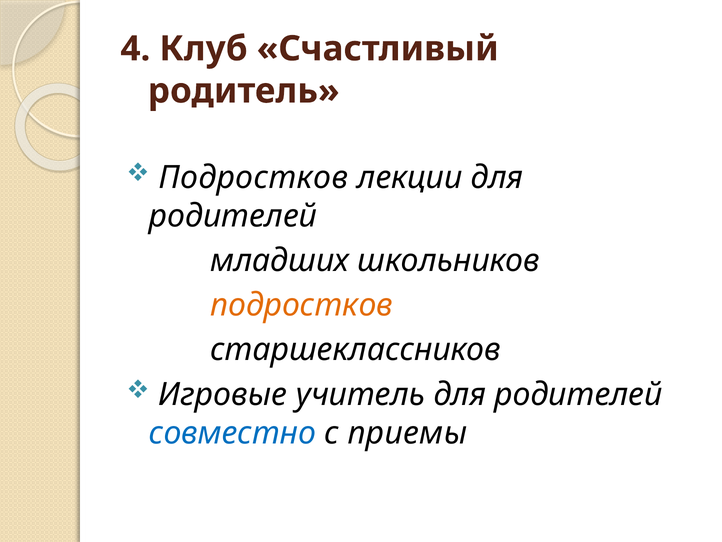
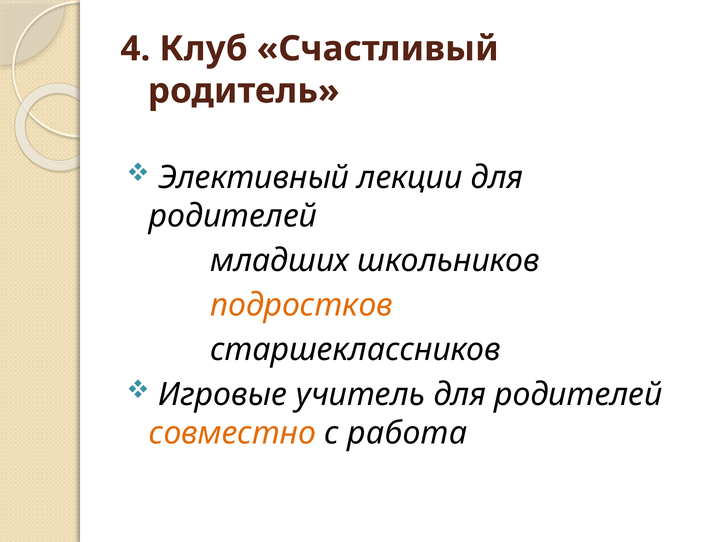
Подростков: Подростков -> Элективный (254, 177)
совместно colour: blue -> orange (232, 433)
приемы: приемы -> работа (407, 433)
